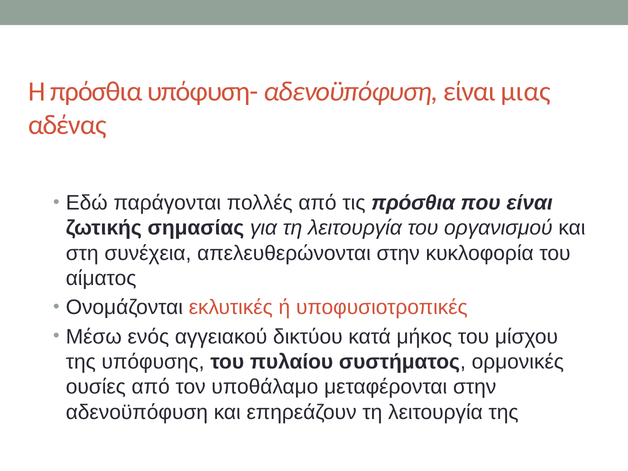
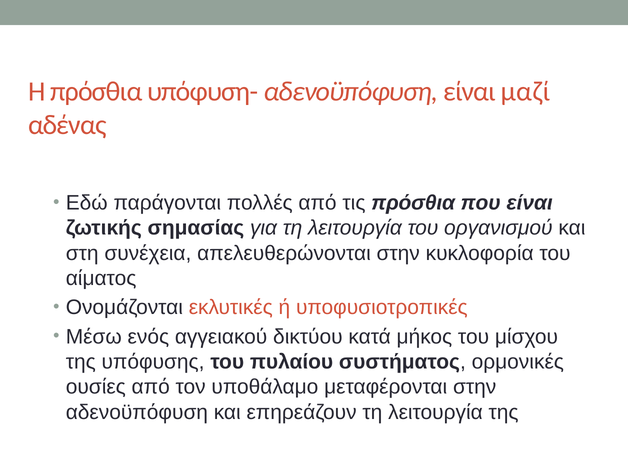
μιας: μιας -> μαζί (526, 91)
